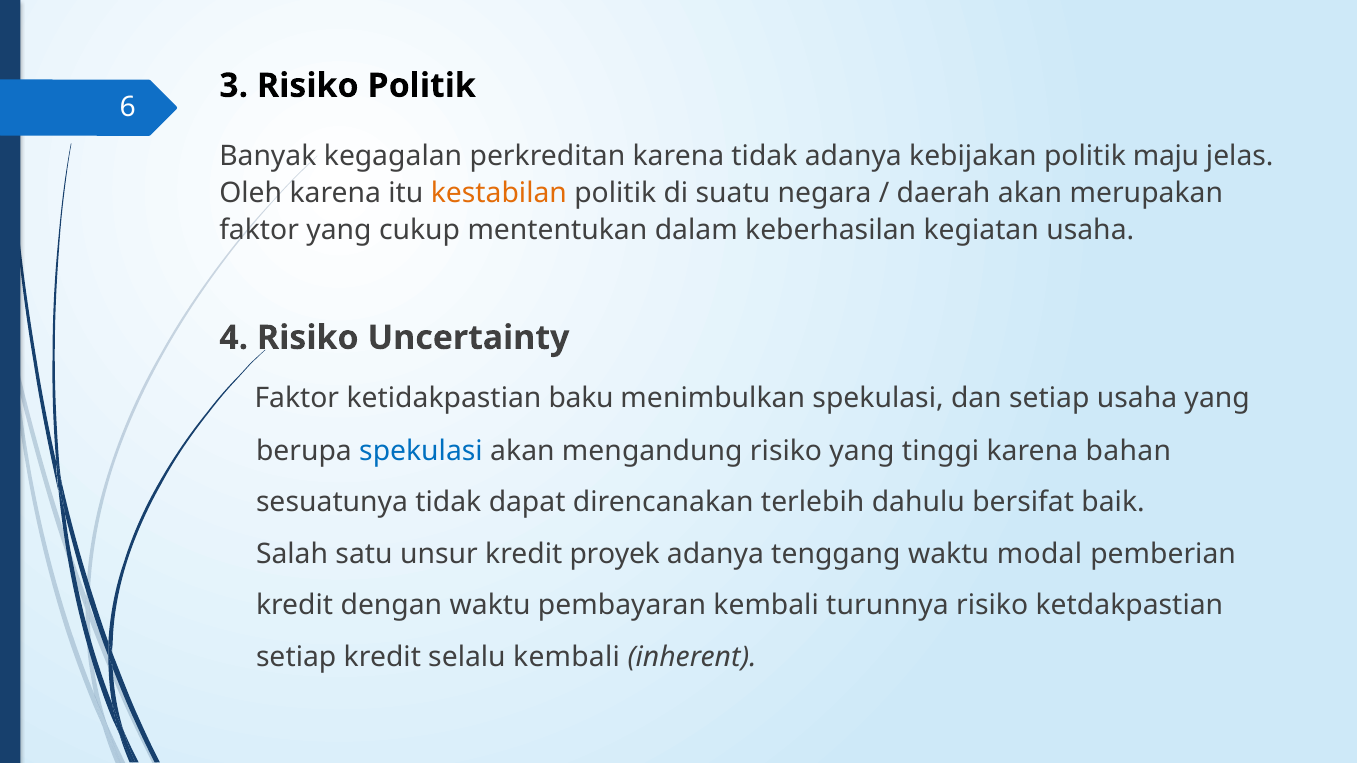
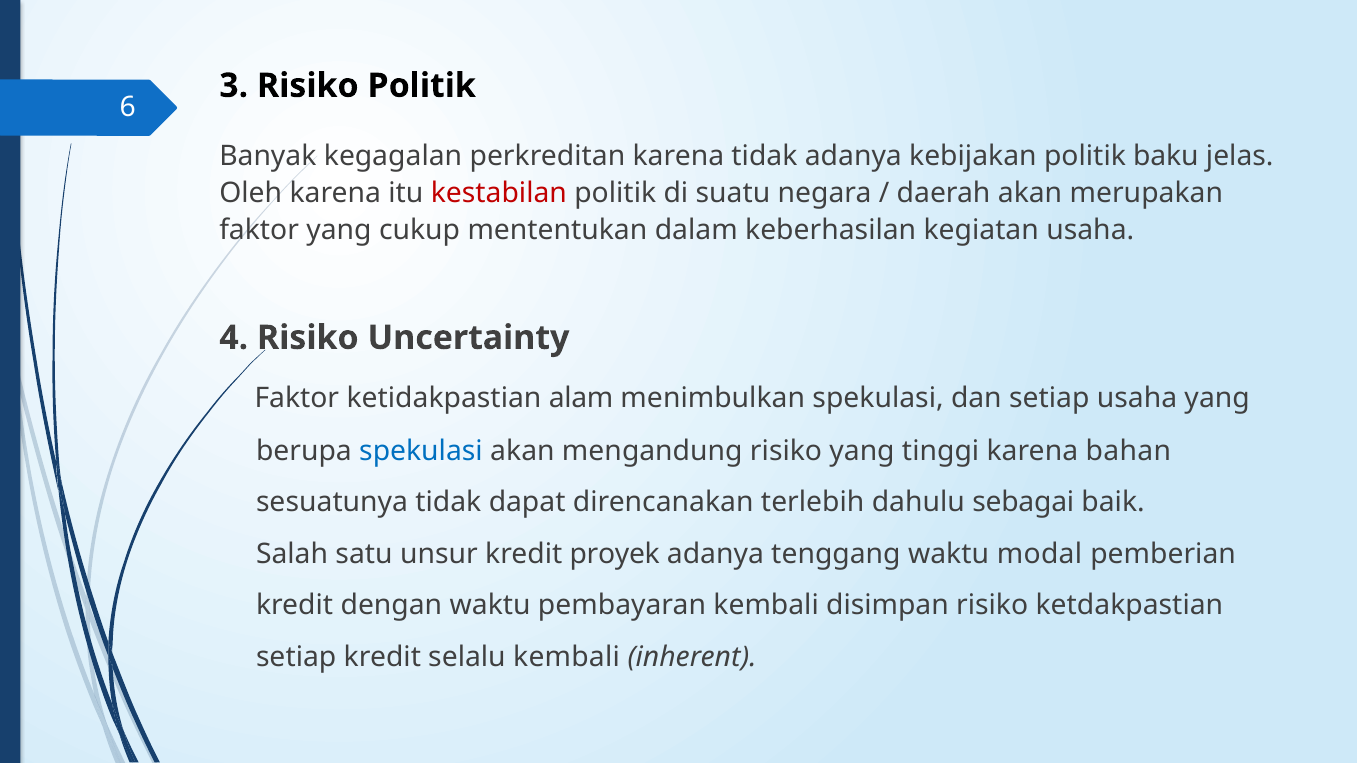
maju: maju -> baku (1166, 156)
kestabilan colour: orange -> red (499, 193)
baku: baku -> alam (581, 399)
bersifat: bersifat -> sebagai (1023, 503)
turunnya: turunnya -> disimpan (888, 606)
